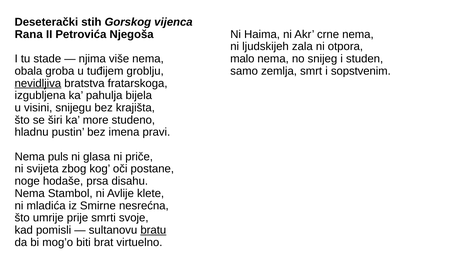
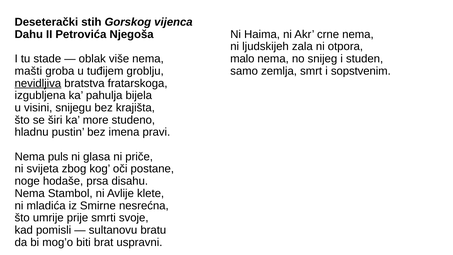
Rana: Rana -> Dahu (29, 34)
njima: njima -> oblak (92, 59)
obala: obala -> mašti (28, 71)
bratu underline: present -> none (153, 230)
virtuelno: virtuelno -> uspravni (139, 242)
